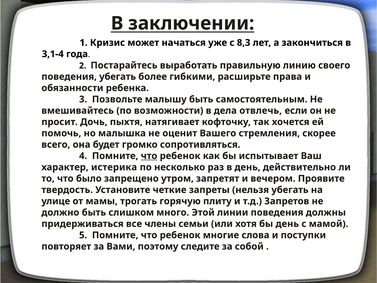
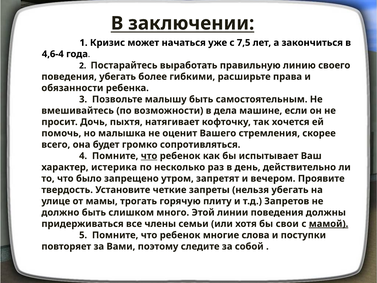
8,3: 8,3 -> 7,5 (244, 43)
3,1-4: 3,1-4 -> 4,6-4 (53, 54)
отвлечь: отвлечь -> машине (261, 111)
бы день: день -> свои (287, 224)
мамой underline: none -> present (329, 224)
